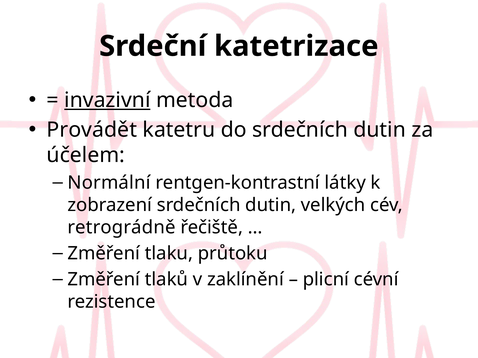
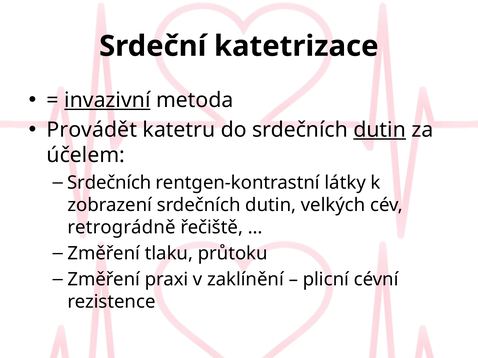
dutin underline: none -> present (380, 130)
Normální: Normální -> Srdečních (109, 183)
tlaků: tlaků -> praxi (167, 280)
